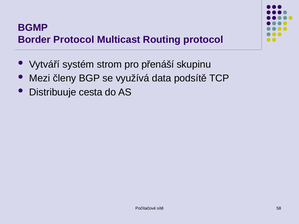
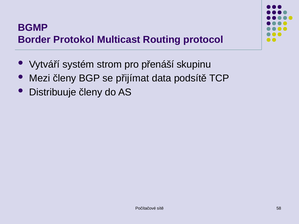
Border Protocol: Protocol -> Protokol (74, 40)
využívá: využívá -> přijímat (132, 78)
Distribuuje cesta: cesta -> členy (91, 92)
